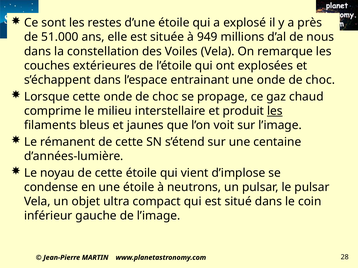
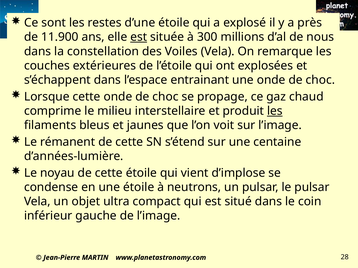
51.000: 51.000 -> 11.900 (60, 37)
est underline: none -> present (139, 37)
949: 949 -> 300 (207, 37)
